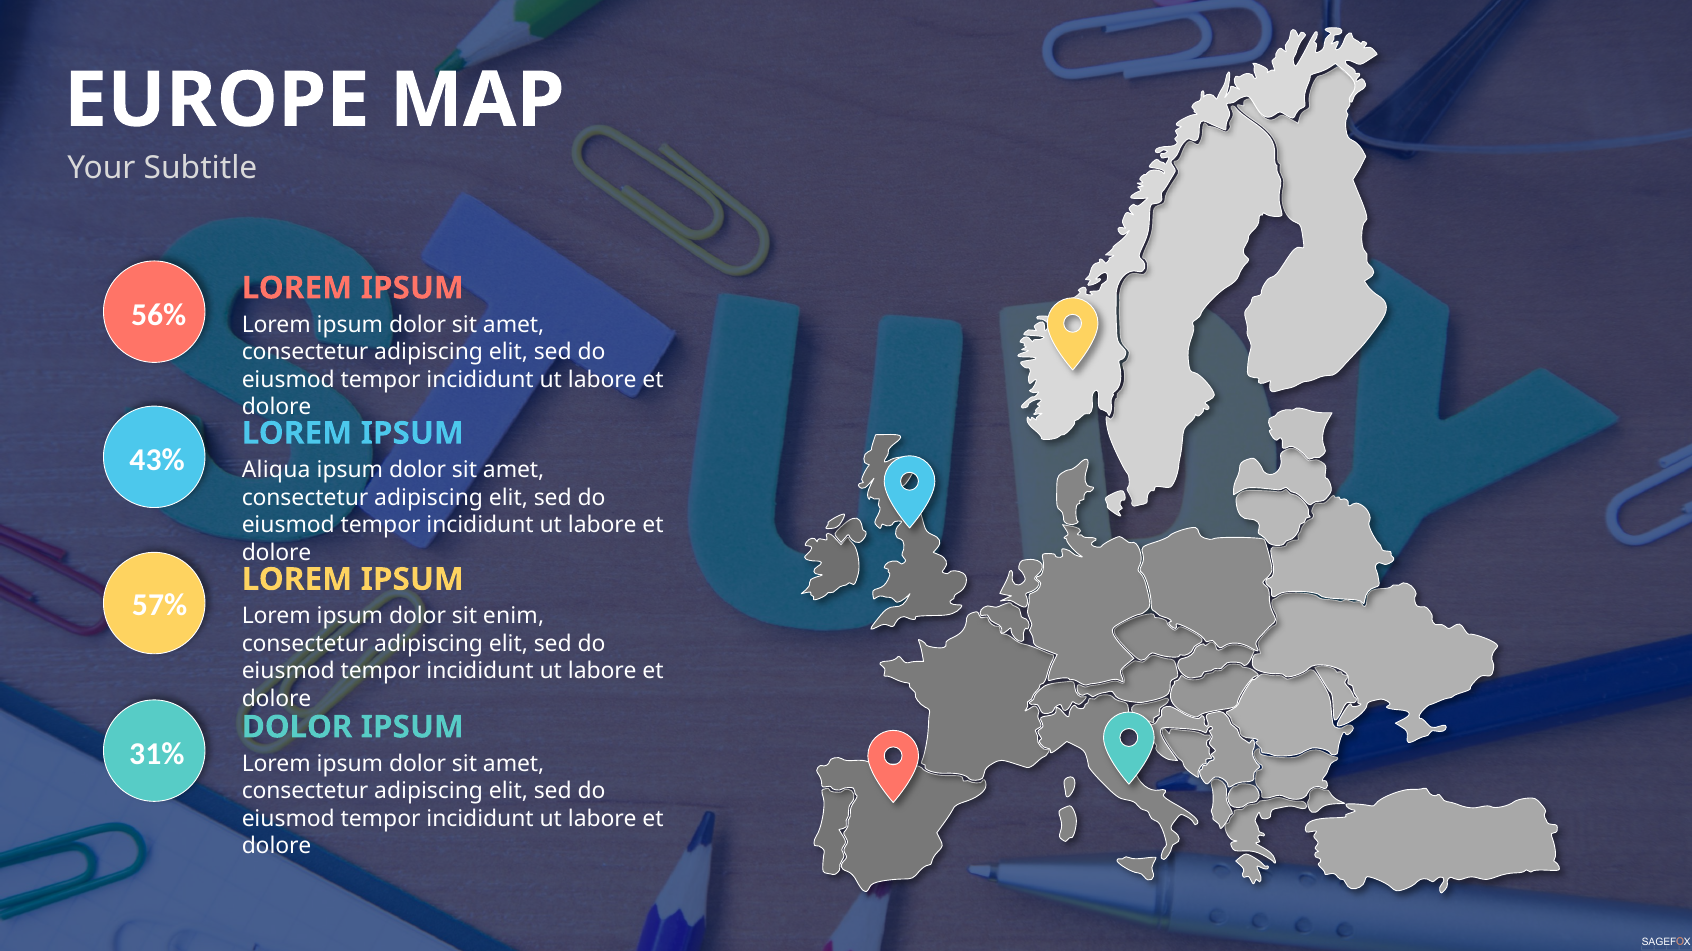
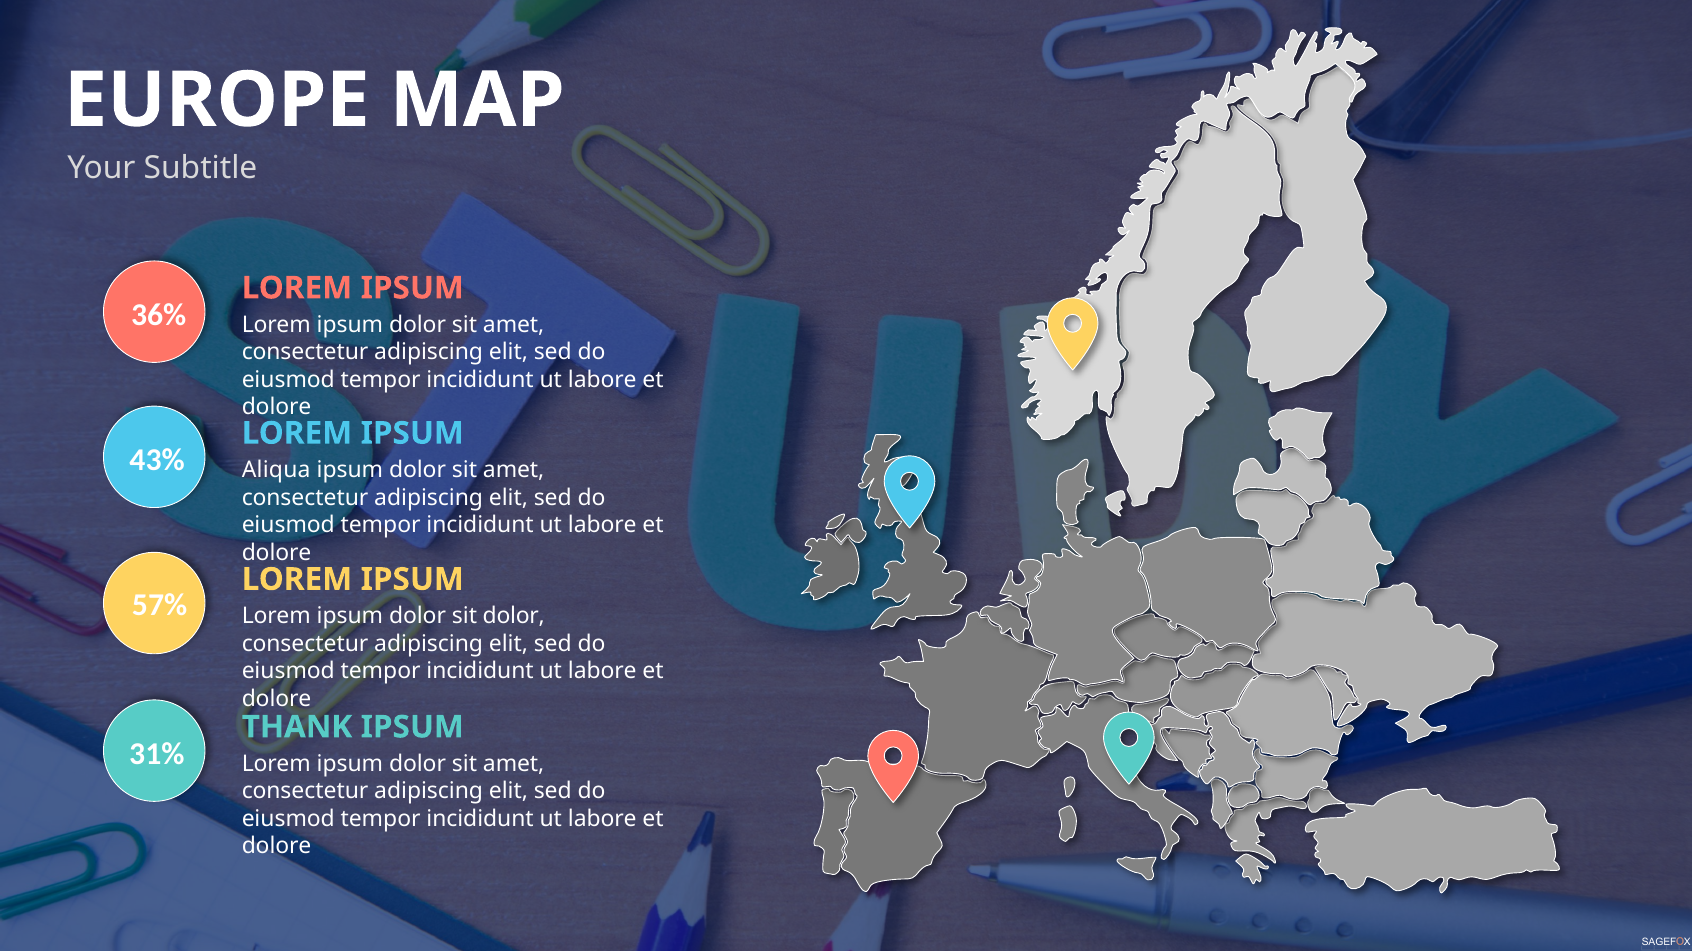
56%: 56% -> 36% (159, 315)
sit enim: enim -> dolor (514, 617)
DOLOR: DOLOR -> THANK (297, 728)
